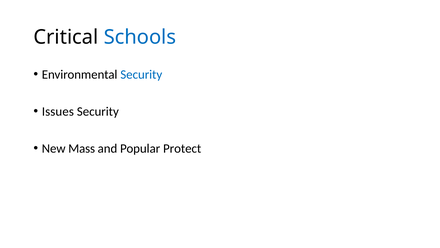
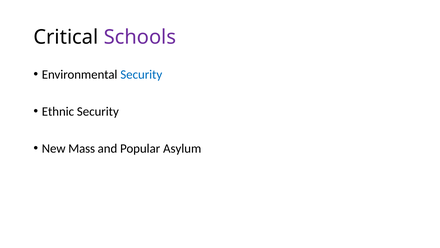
Schools colour: blue -> purple (140, 37)
Issues: Issues -> Ethnic (58, 111)
Protect: Protect -> Asylum (182, 148)
